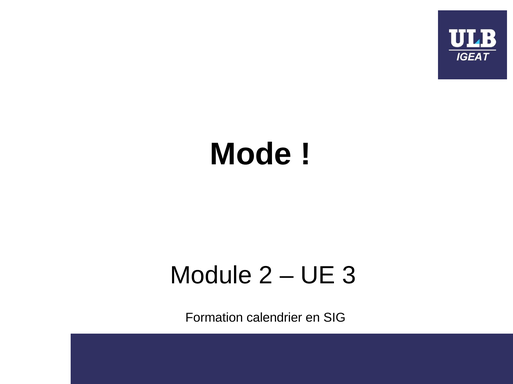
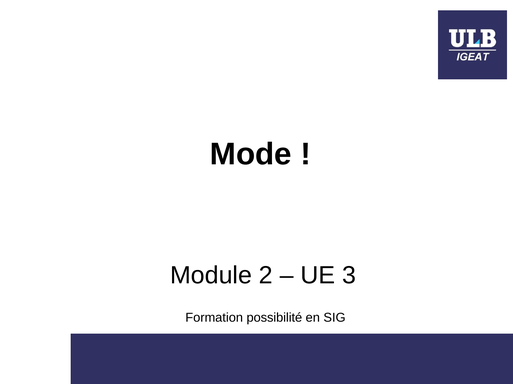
calendrier: calendrier -> possibilité (274, 318)
